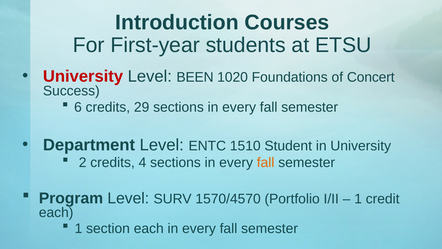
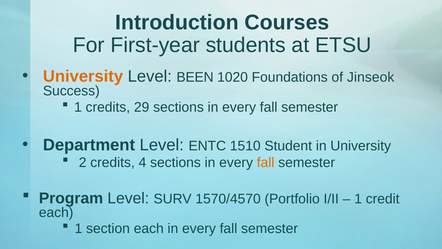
University colour: red -> orange (83, 76)
Concert: Concert -> Jinseok (371, 77)
6: 6 -> 1 (78, 107)
